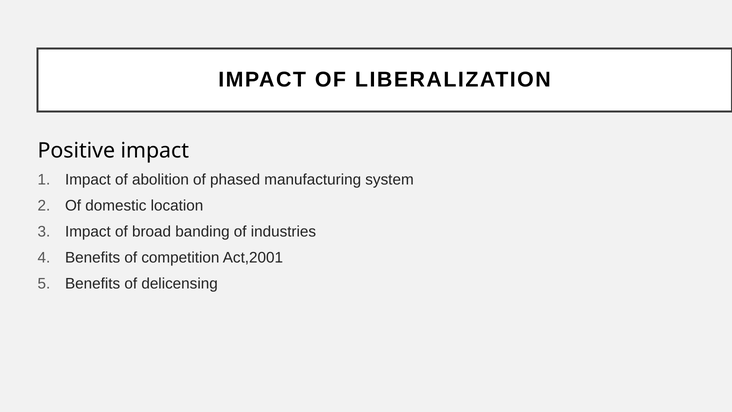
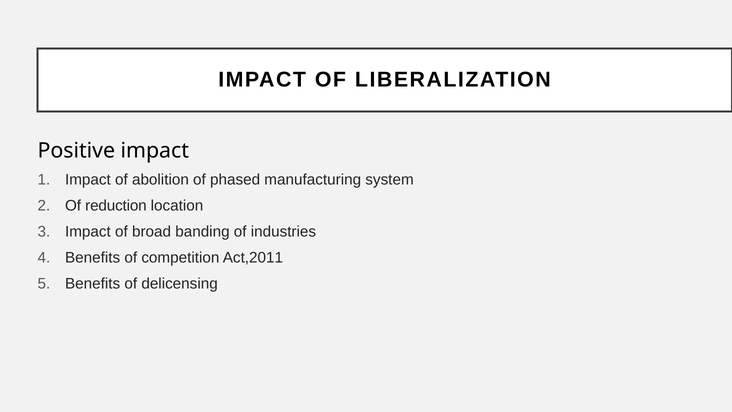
domestic: domestic -> reduction (116, 206)
Act,2001: Act,2001 -> Act,2011 (253, 257)
